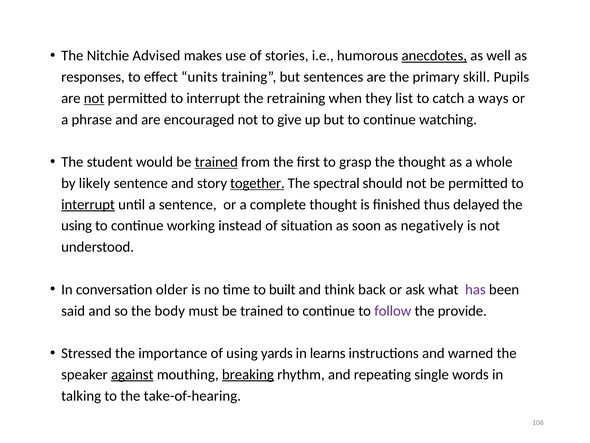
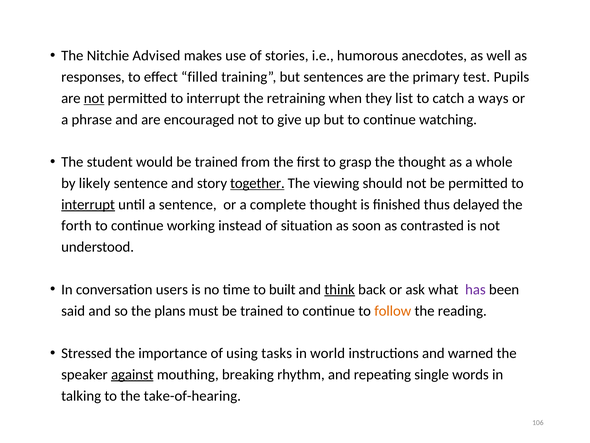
anecdotes underline: present -> none (434, 56)
units: units -> filled (199, 77)
skill: skill -> test (476, 77)
trained underline: present -> none (216, 162)
spectral: spectral -> viewing (336, 183)
using: using -> forth (76, 226)
negatively: negatively -> contrasted (432, 226)
older: older -> users (172, 289)
think underline: none -> present (340, 289)
body: body -> plans (170, 310)
follow colour: purple -> orange (393, 310)
provide: provide -> reading (462, 310)
yards: yards -> tasks (277, 353)
learns: learns -> world (328, 353)
breaking underline: present -> none (248, 374)
